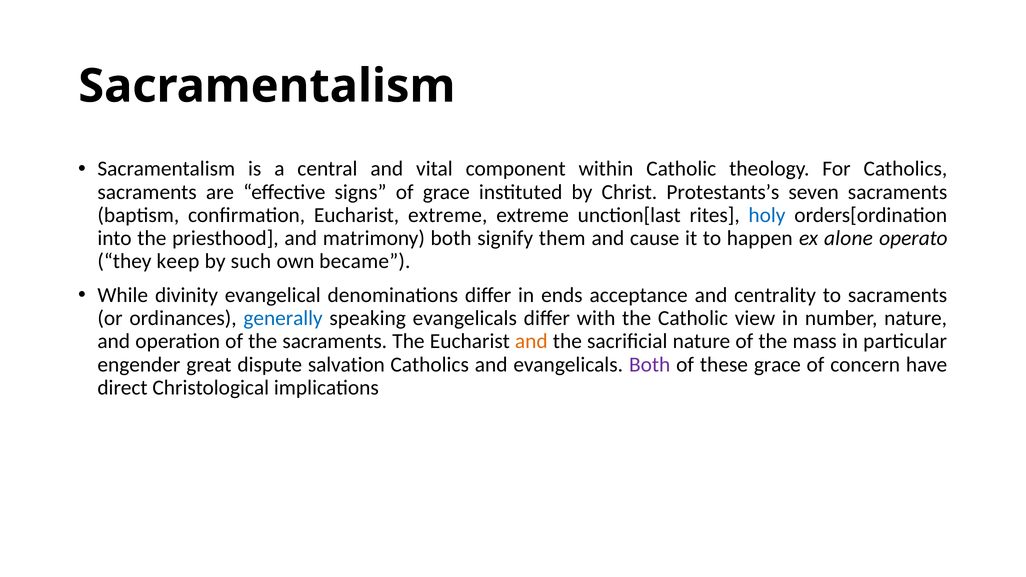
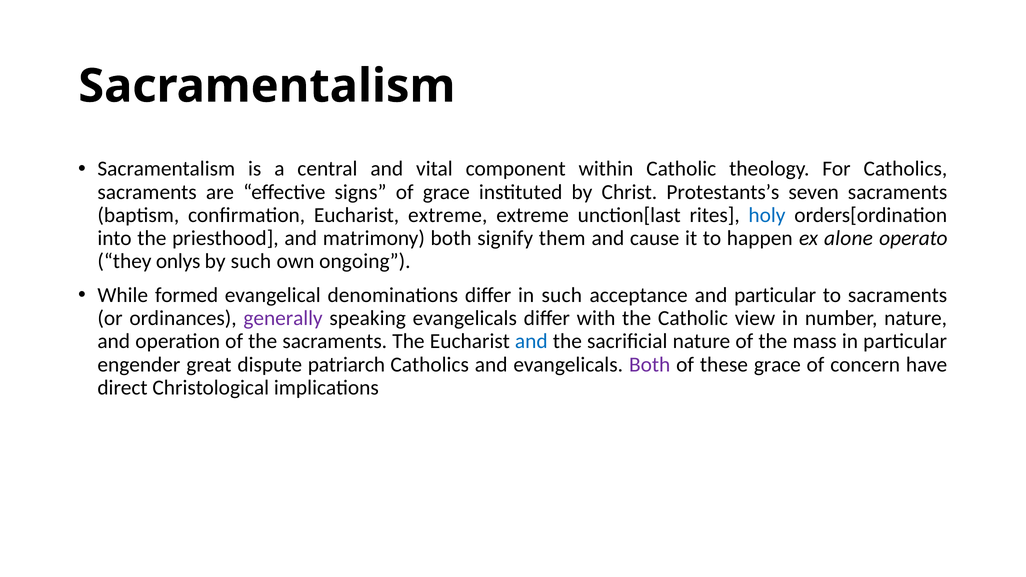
keep: keep -> onlys (178, 261)
became: became -> ongoing (365, 261)
divinity: divinity -> formed (187, 295)
in ends: ends -> such (562, 295)
and centrality: centrality -> particular (775, 295)
generally colour: blue -> purple (283, 318)
and colour: orange -> blue (531, 341)
salvation: salvation -> patriarch (346, 365)
